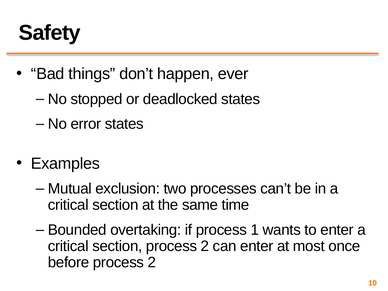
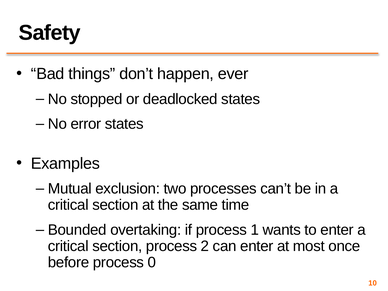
before process 2: 2 -> 0 (152, 262)
